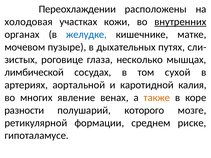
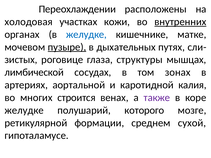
пузыре underline: none -> present (67, 47)
несколько: несколько -> структуры (140, 60)
сухой: сухой -> зонах (178, 72)
явление: явление -> строится (76, 98)
также colour: orange -> purple (157, 98)
разности: разности -> желудке (24, 110)
риске: риске -> сухой (192, 123)
